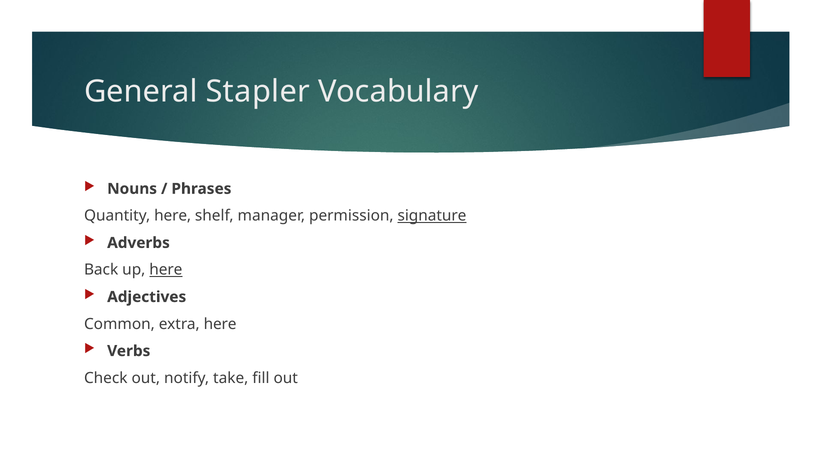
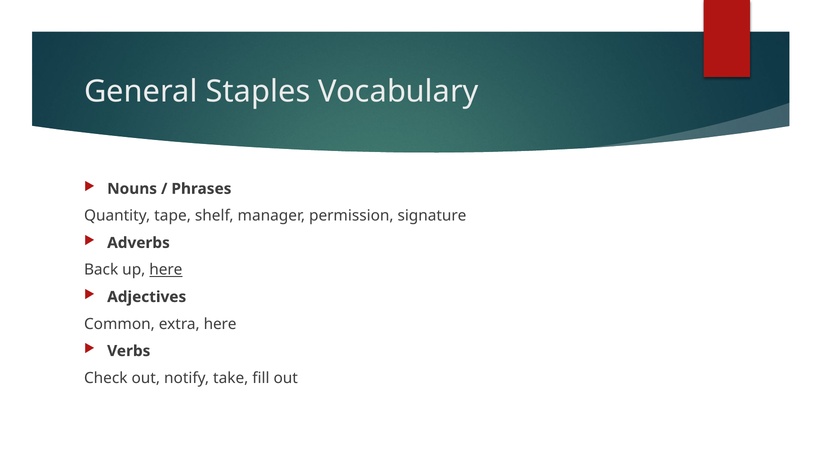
Stapler: Stapler -> Staples (258, 92)
Quantity here: here -> tape (173, 216)
signature underline: present -> none (432, 216)
